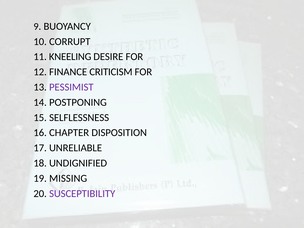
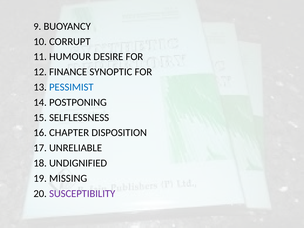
KNEELING: KNEELING -> HUMOUR (70, 57)
CRITICISM: CRITICISM -> SYNOPTIC (111, 72)
PESSIMIST colour: purple -> blue (71, 87)
